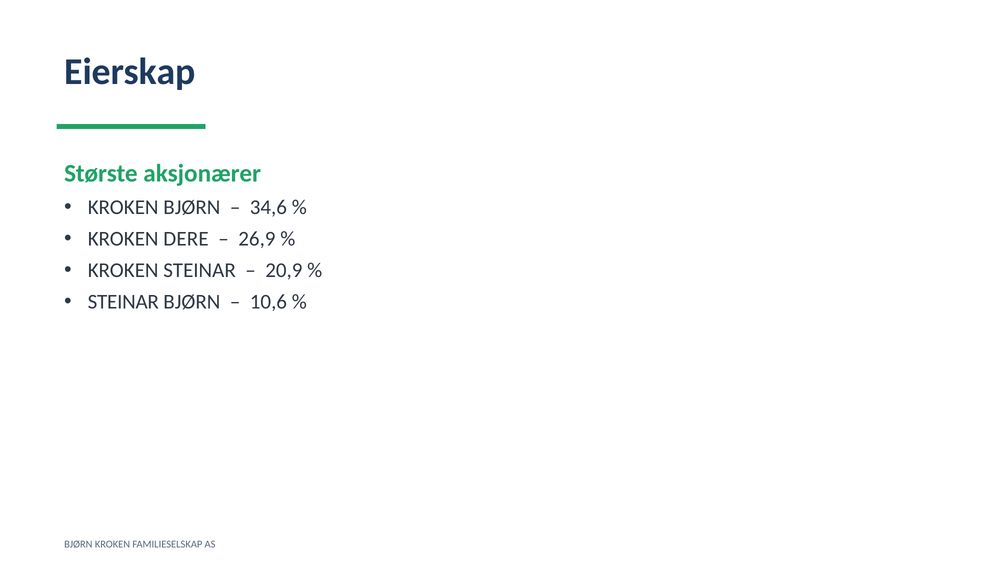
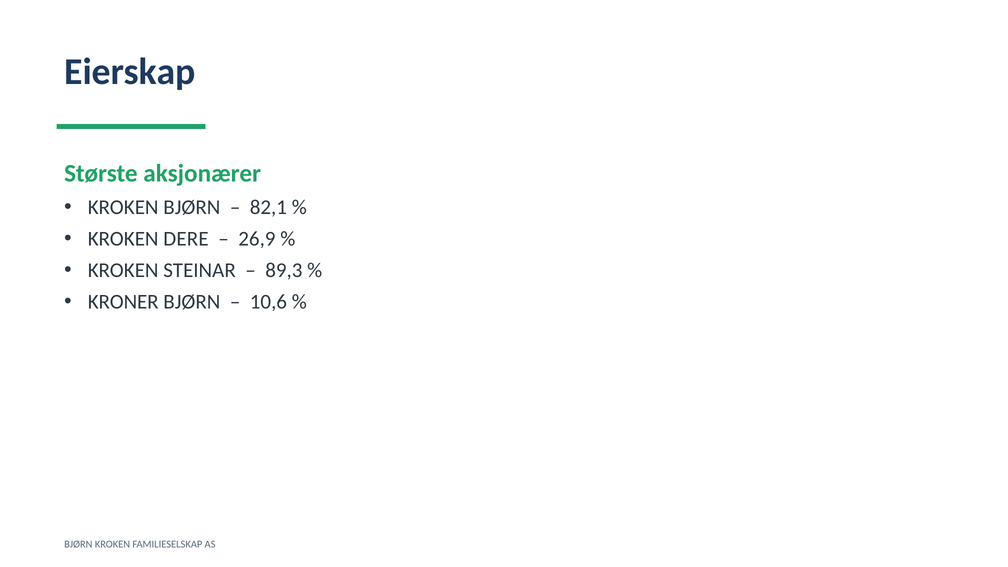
34,6: 34,6 -> 82,1 (268, 207)
20,9: 20,9 -> 89,3 (284, 270)
STEINAR: STEINAR -> KRONER (123, 302)
